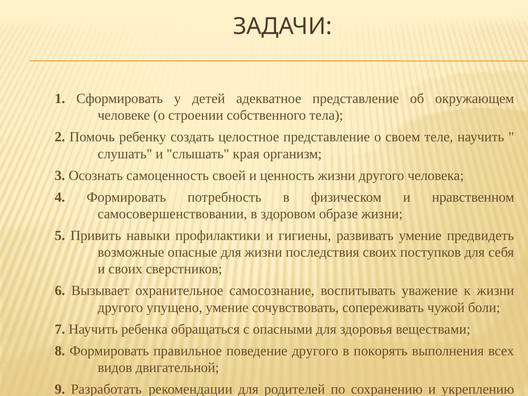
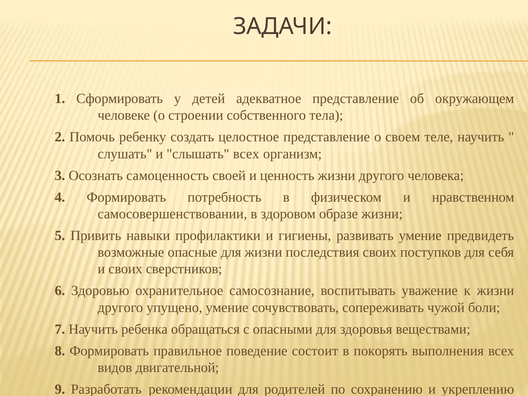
слышать края: края -> всех (246, 154)
Вызывает: Вызывает -> Здоровью (100, 291)
поведение другого: другого -> состоит (315, 351)
